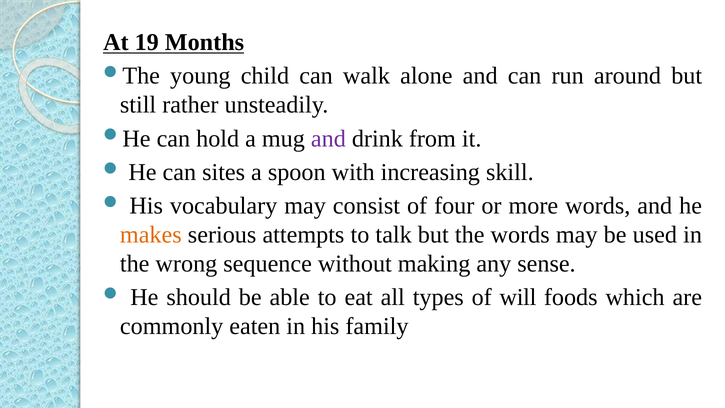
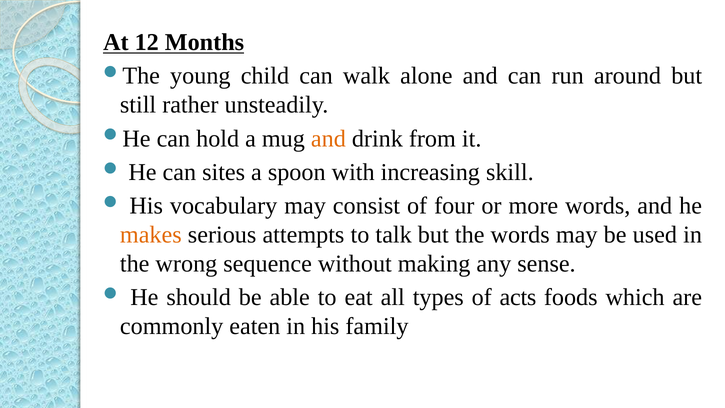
19: 19 -> 12 (147, 42)
and colour: purple -> orange (328, 138)
will: will -> acts (518, 297)
